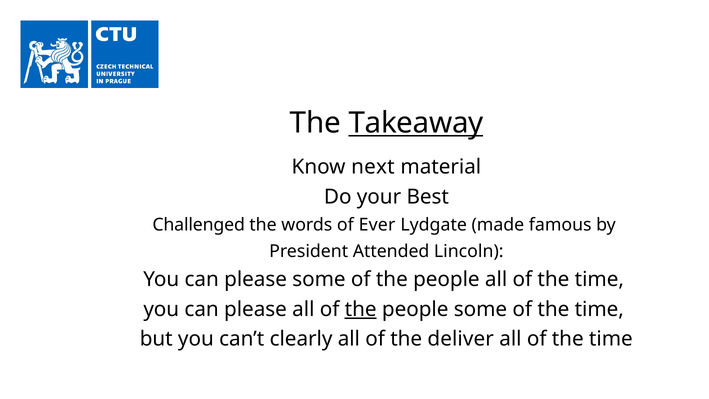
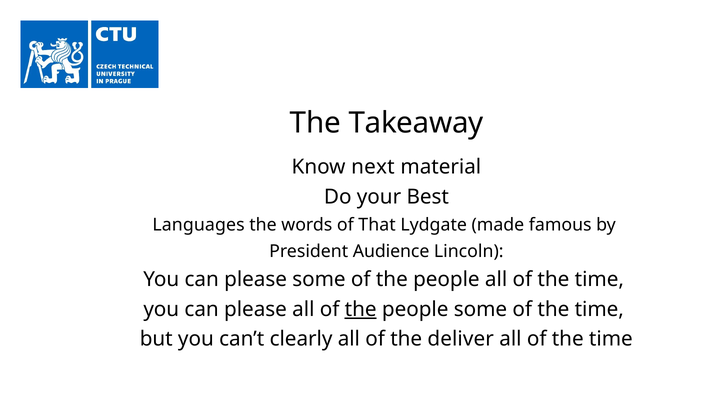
Takeaway underline: present -> none (416, 123)
Challenged: Challenged -> Languages (199, 225)
Ever: Ever -> That (377, 225)
Attended: Attended -> Audience (391, 251)
